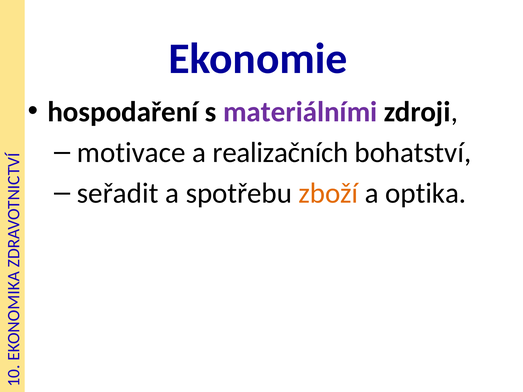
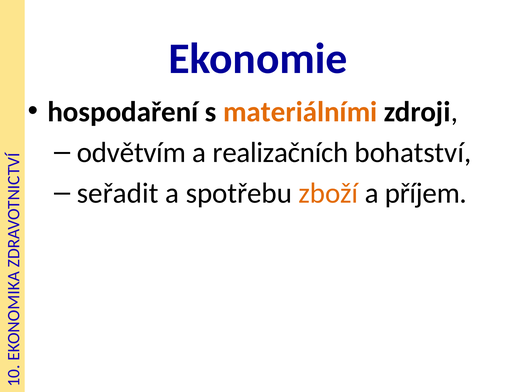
materiálními colour: purple -> orange (300, 112)
motivace: motivace -> odvětvím (131, 153)
optika: optika -> příjem (426, 193)
